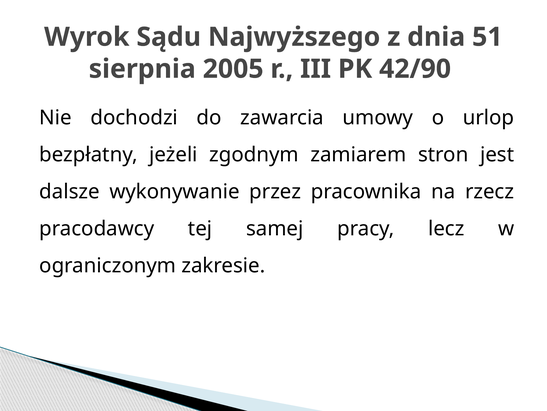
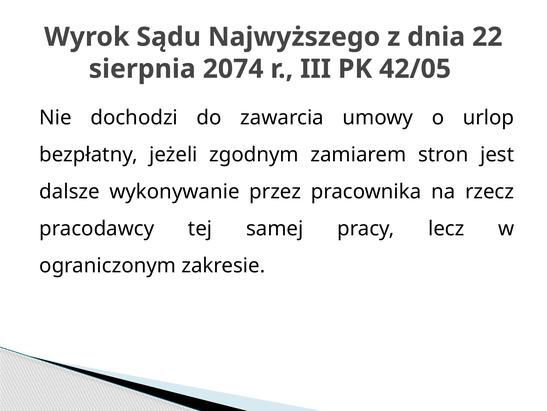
51: 51 -> 22 (487, 37)
2005: 2005 -> 2074 (233, 69)
42/90: 42/90 -> 42/05 (415, 69)
